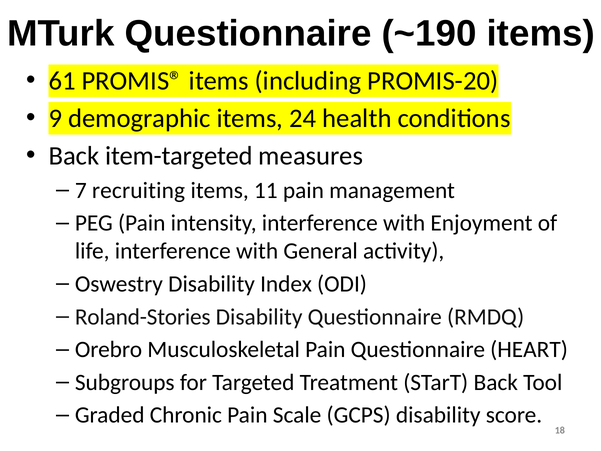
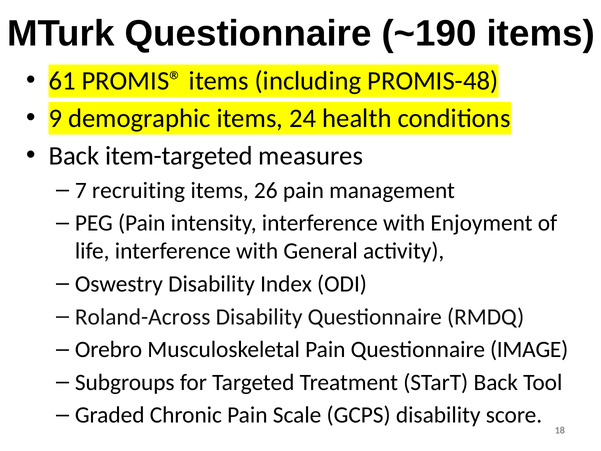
PROMIS-20: PROMIS-20 -> PROMIS-48 (433, 81)
11: 11 -> 26 (266, 190)
Roland-Stories: Roland-Stories -> Roland-Across (143, 317)
HEART: HEART -> IMAGE (529, 349)
